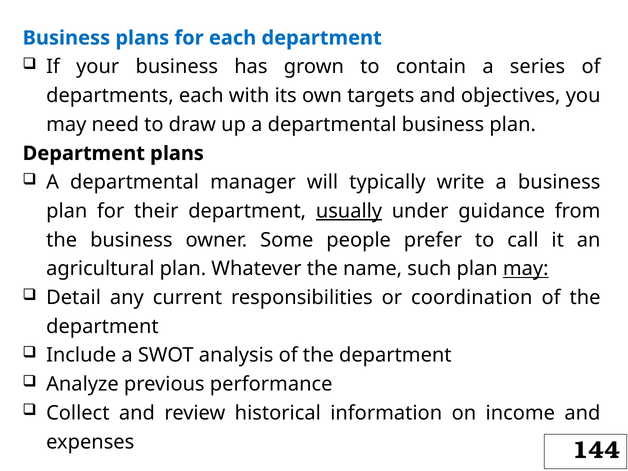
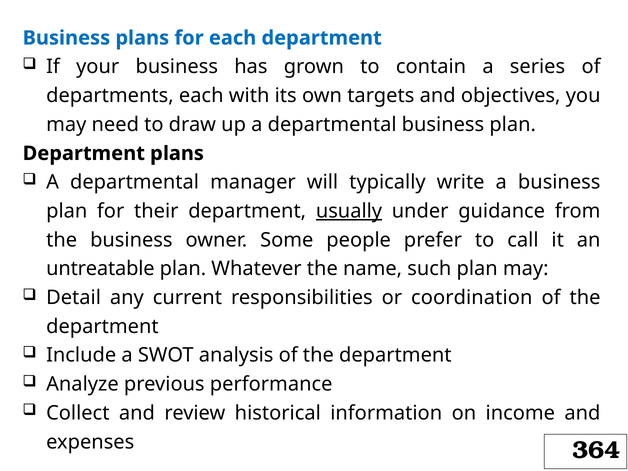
agricultural: agricultural -> untreatable (100, 269)
may underline: present -> none (526, 269)
144: 144 -> 364 (596, 450)
